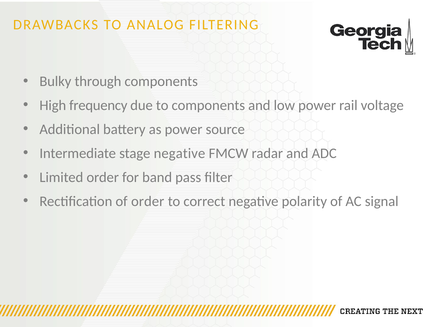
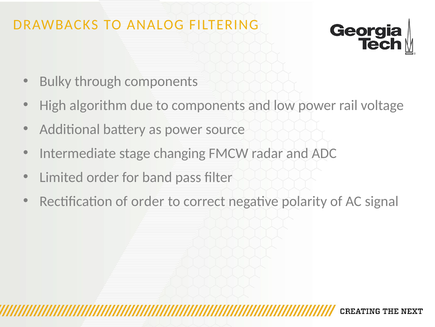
frequency: frequency -> algorithm (98, 105)
stage negative: negative -> changing (180, 153)
